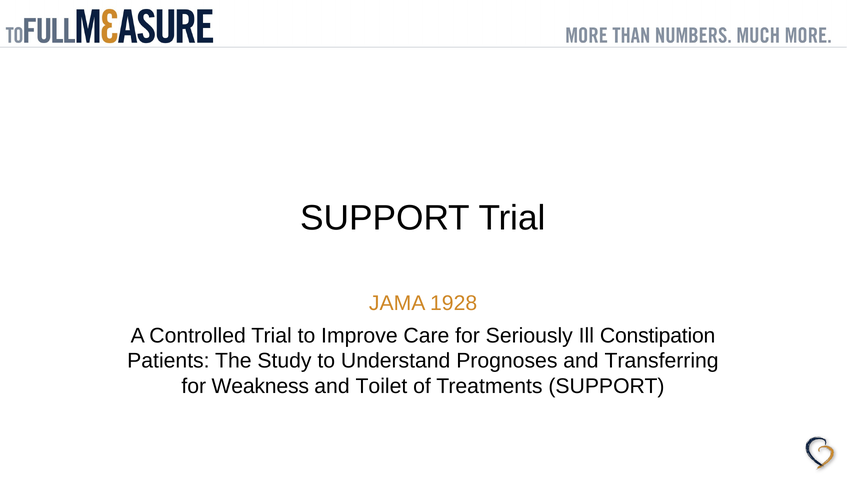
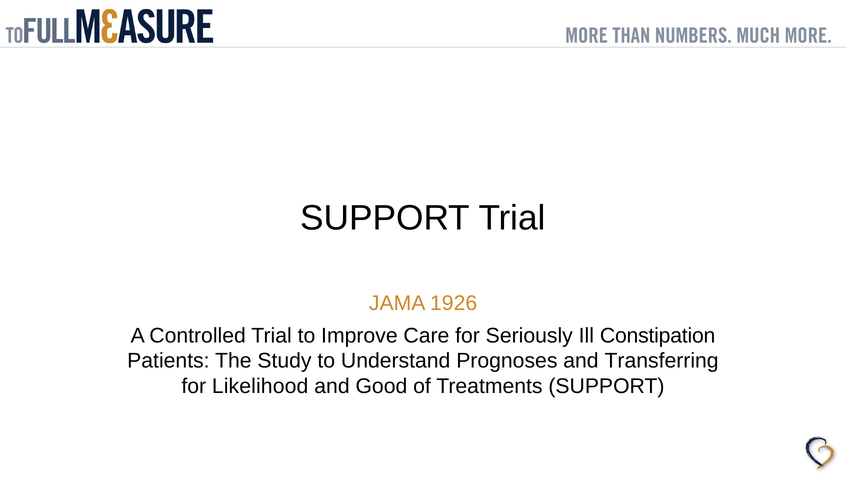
1928: 1928 -> 1926 (454, 303)
Weakness: Weakness -> Likelihood (260, 386)
Toilet: Toilet -> Good (381, 386)
